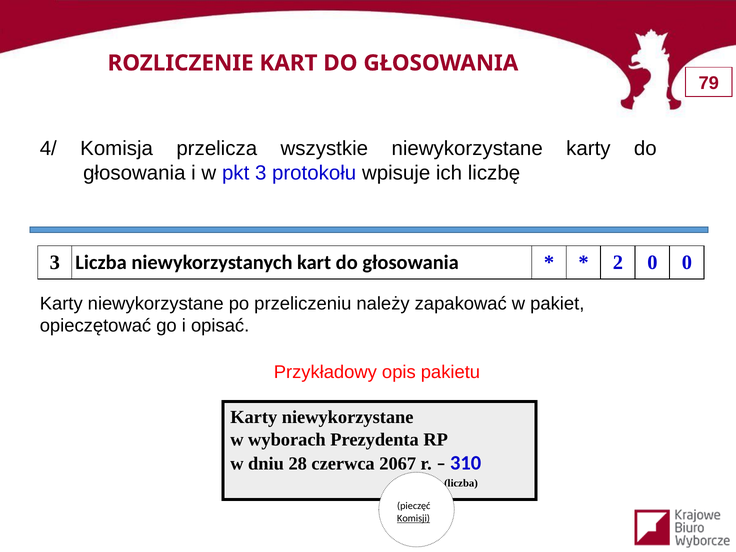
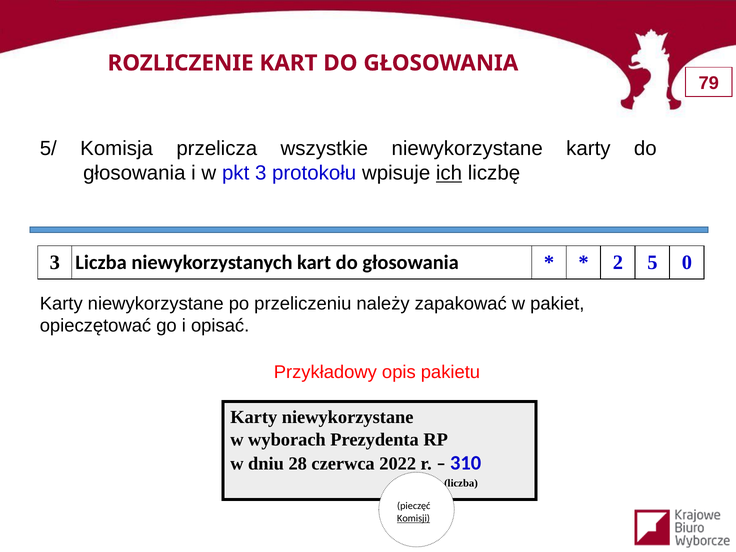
4/: 4/ -> 5/ (48, 149)
ich underline: none -> present (449, 173)
2 0: 0 -> 5 (652, 263)
2067: 2067 -> 2022 (398, 464)
